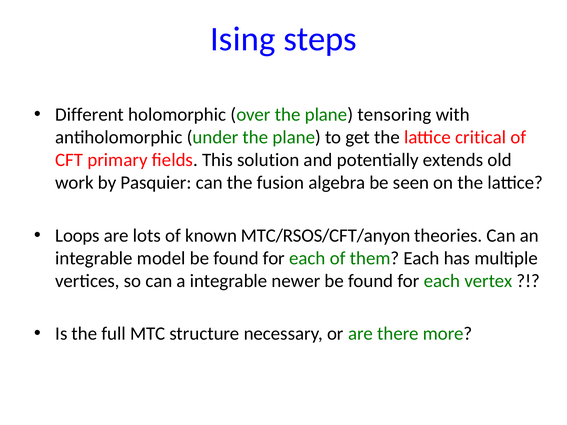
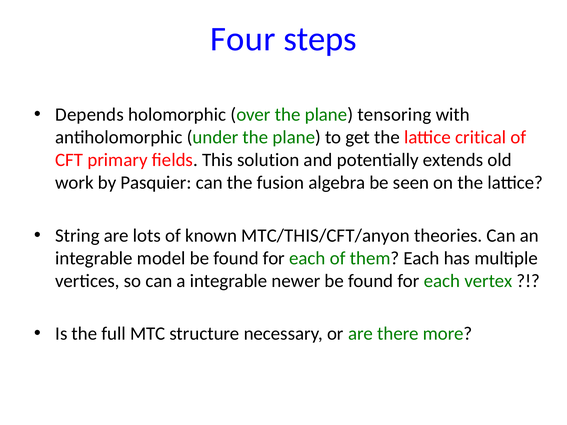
Ising: Ising -> Four (243, 39)
Different: Different -> Depends (90, 115)
Loops: Loops -> String (77, 236)
MTC/RSOS/CFT/anyon: MTC/RSOS/CFT/anyon -> MTC/THIS/CFT/anyon (326, 236)
